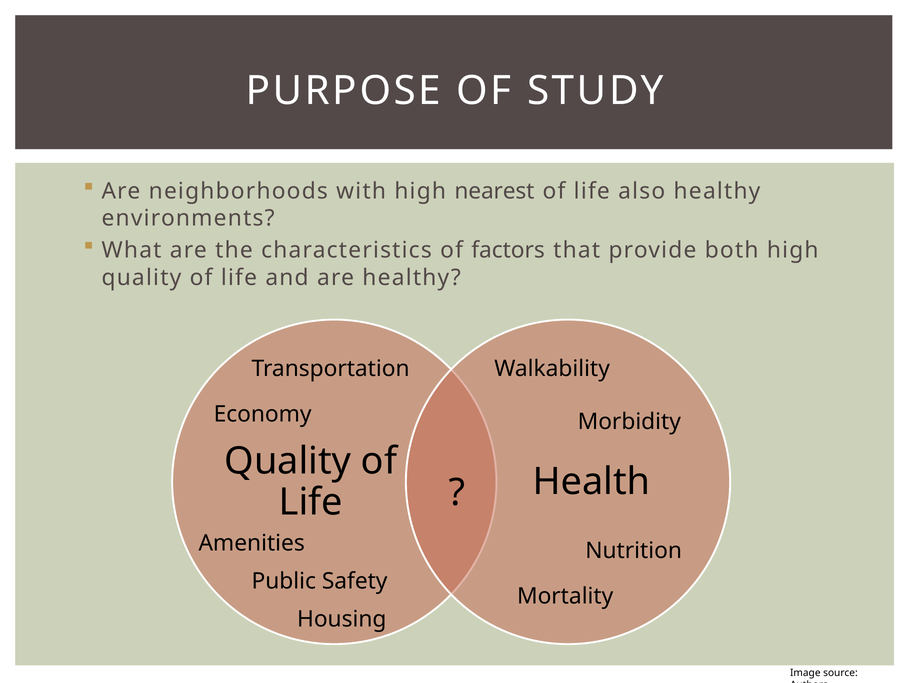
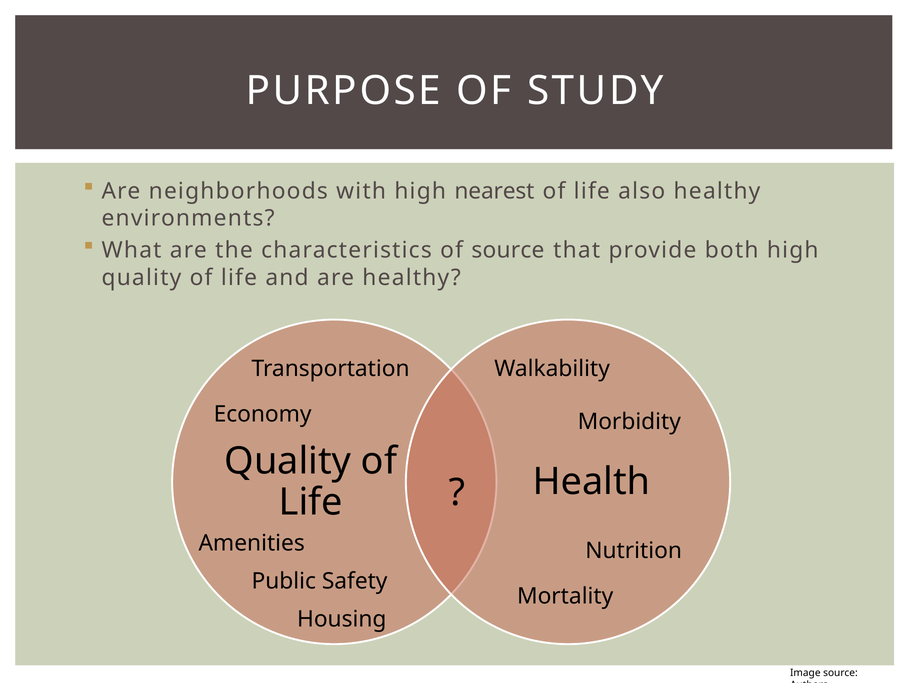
of factors: factors -> source (508, 250)
